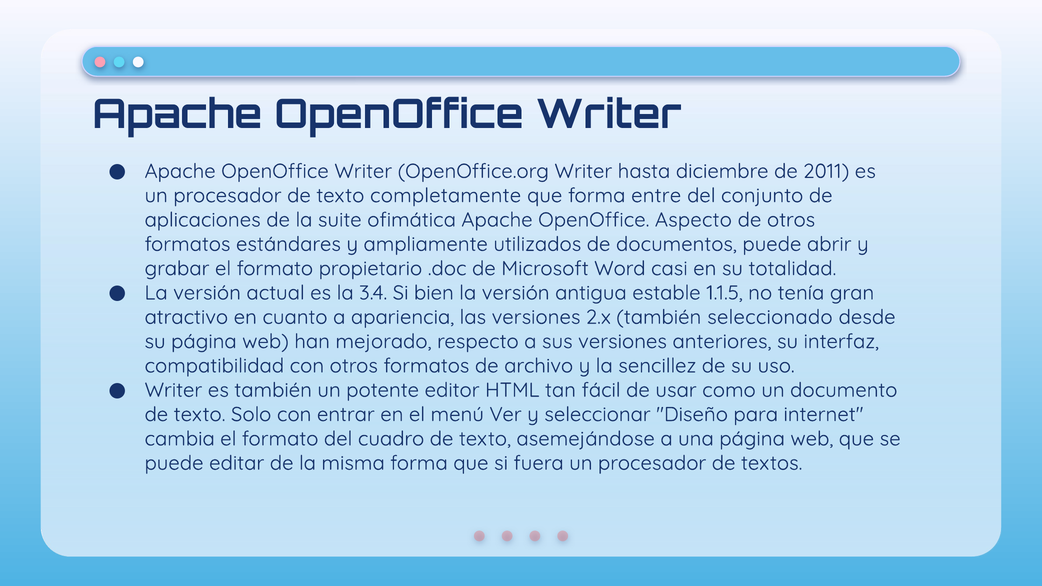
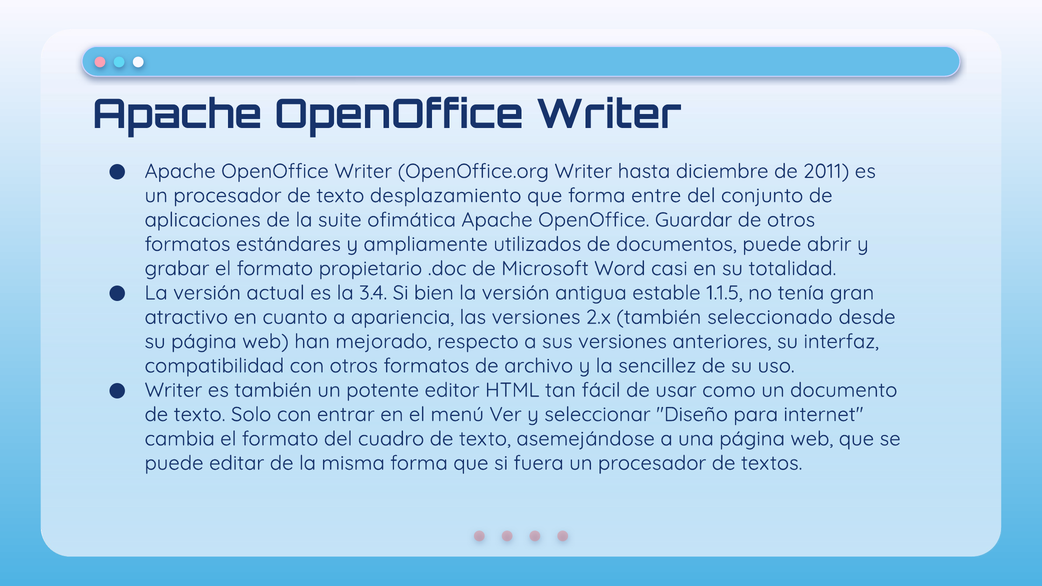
completamente: completamente -> desplazamiento (446, 196)
Aspecto: Aspecto -> Guardar (694, 220)
